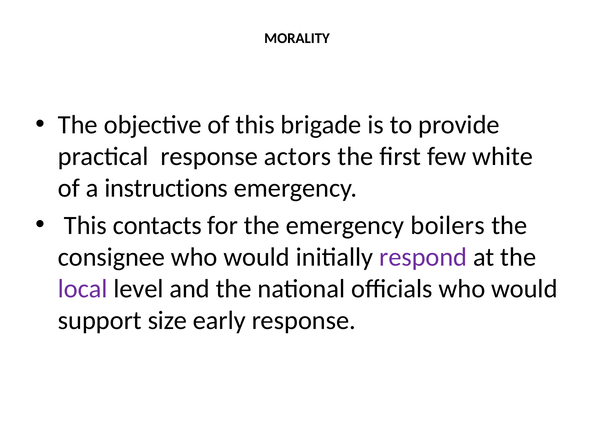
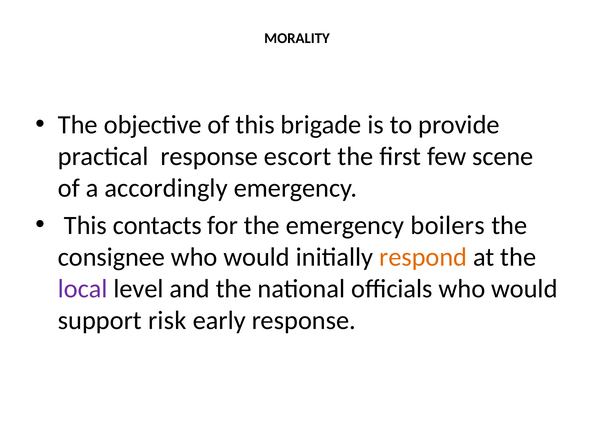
actors: actors -> escort (298, 156)
white: white -> scene (503, 156)
instructions: instructions -> accordingly (166, 188)
respond colour: purple -> orange (423, 257)
size: size -> risk (167, 320)
